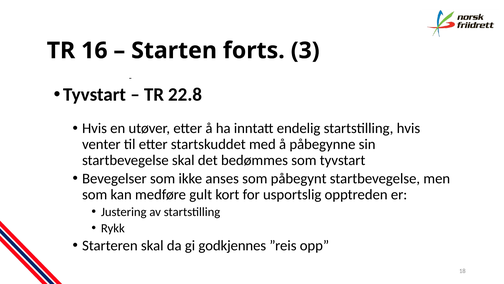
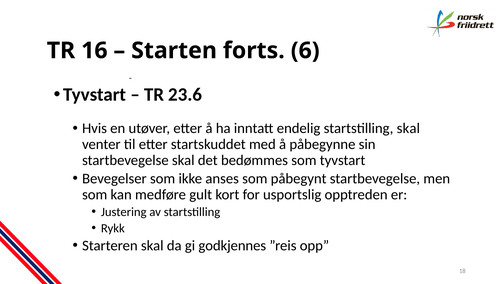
3: 3 -> 6 (305, 50)
22.8: 22.8 -> 23.6 (185, 95)
startstilling hvis: hvis -> skal (408, 128)
